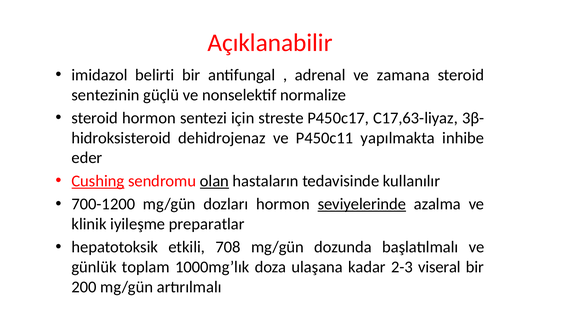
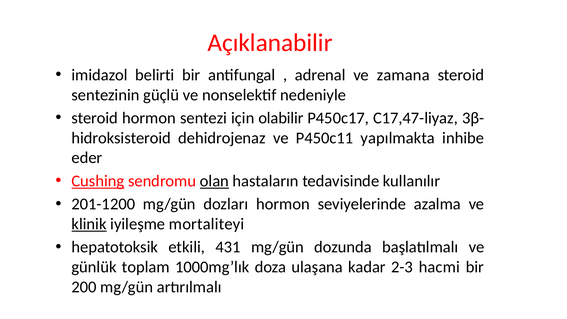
normalize: normalize -> nedeniyle (313, 95)
streste: streste -> olabilir (281, 118)
C17,63-liyaz: C17,63-liyaz -> C17,47-liyaz (415, 118)
700-1200: 700-1200 -> 201-1200 (103, 204)
seviyelerinde underline: present -> none (362, 204)
klinik underline: none -> present (89, 224)
preparatlar: preparatlar -> mortaliteyi (207, 224)
708: 708 -> 431 (228, 247)
viseral: viseral -> hacmi (439, 267)
